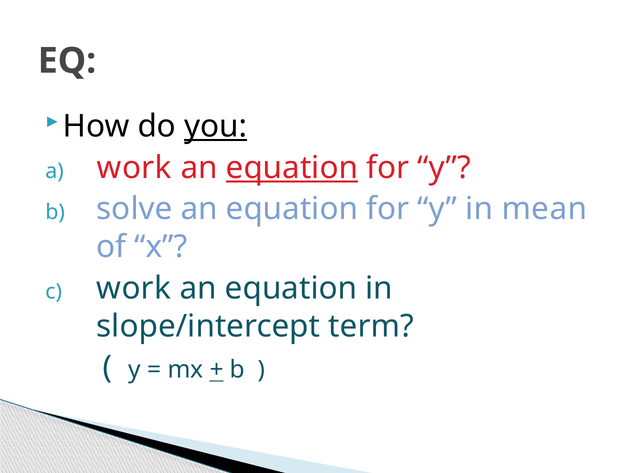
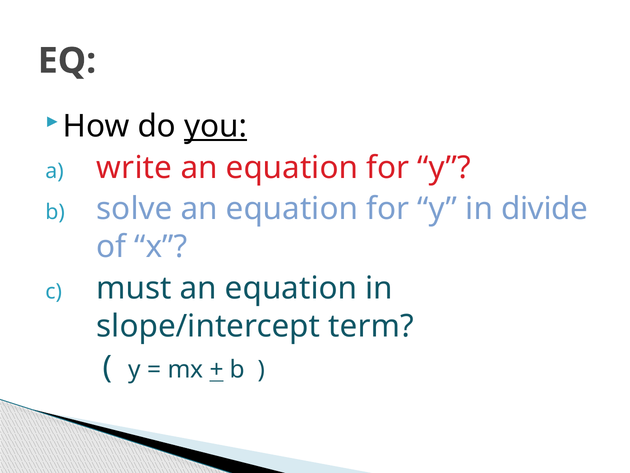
work: work -> write (134, 168)
equation underline: present -> none (292, 168)
mean: mean -> divide (545, 209)
work: work -> must (134, 288)
